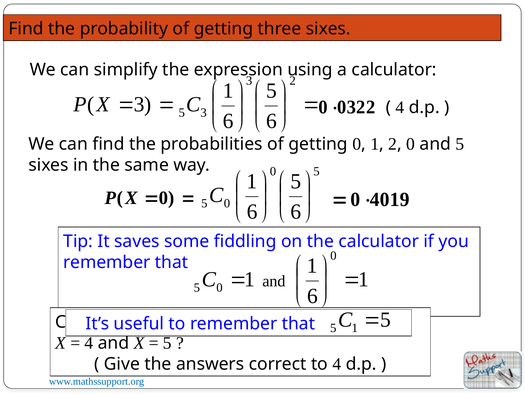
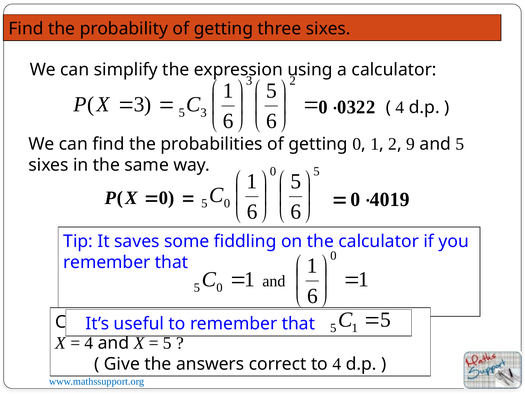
0: 0 -> 9 (411, 144)
